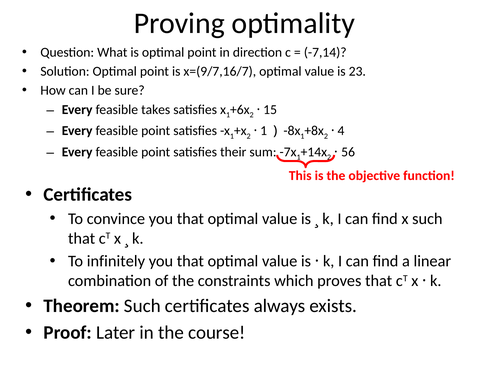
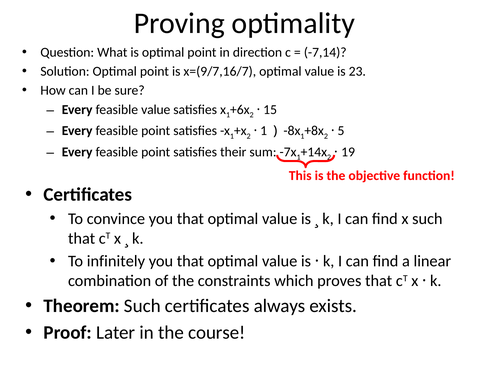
feasible takes: takes -> value (156, 109)
4: 4 -> 5 (341, 131)
56: 56 -> 19 (348, 152)
